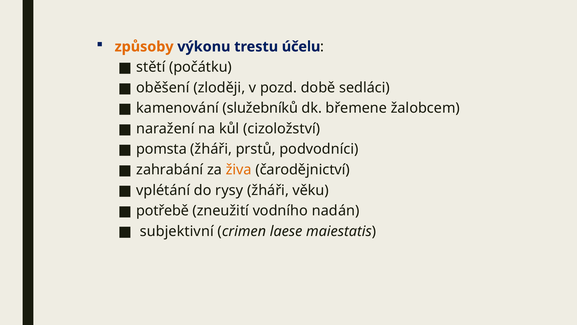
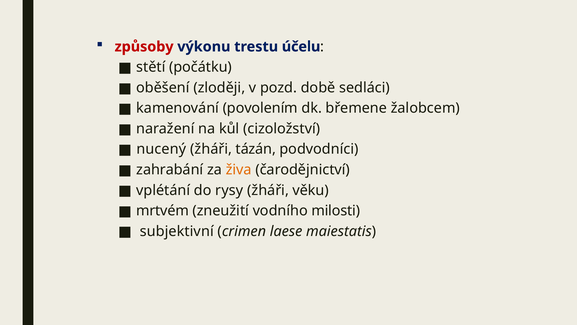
způsoby colour: orange -> red (144, 47)
služebníků: služebníků -> povolením (260, 108)
pomsta: pomsta -> nucený (161, 149)
prstů: prstů -> tázán (256, 149)
potřebě: potřebě -> mrtvém (163, 210)
nadán: nadán -> milosti (336, 210)
